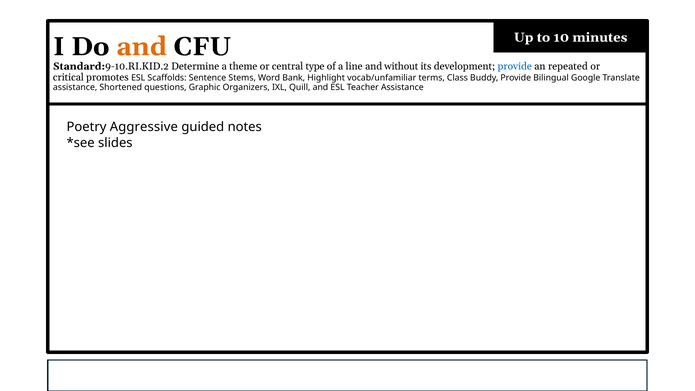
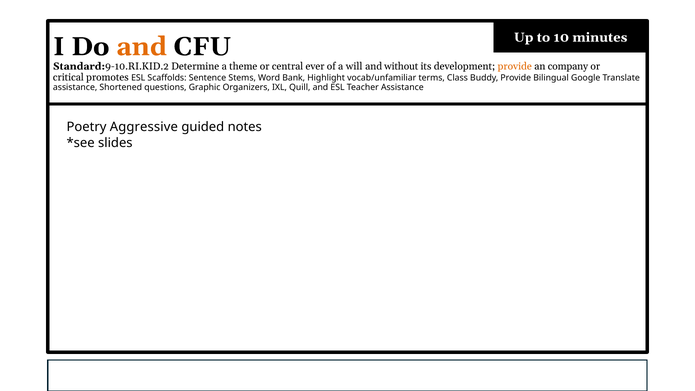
type: type -> ever (315, 66)
line: line -> will (354, 66)
provide colour: blue -> orange (515, 66)
repeated: repeated -> company (568, 66)
